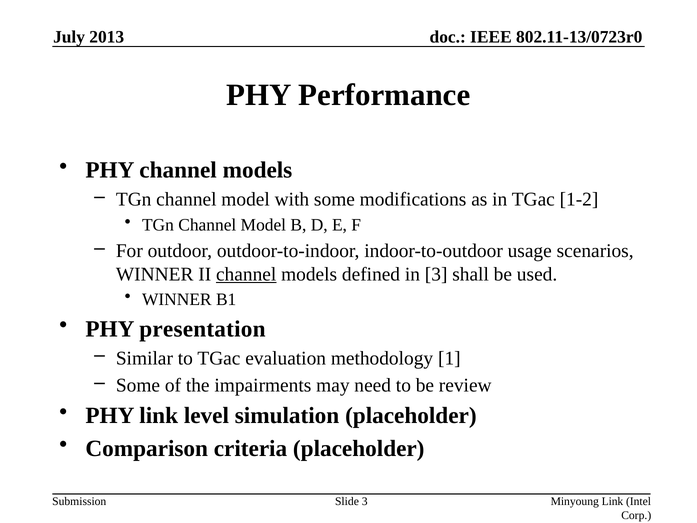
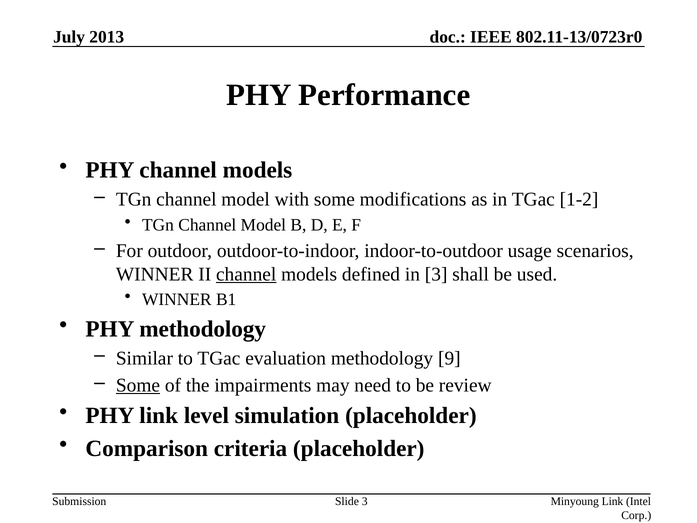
PHY presentation: presentation -> methodology (203, 329)
1: 1 -> 9 (449, 358)
Some underline: none -> present (138, 385)
